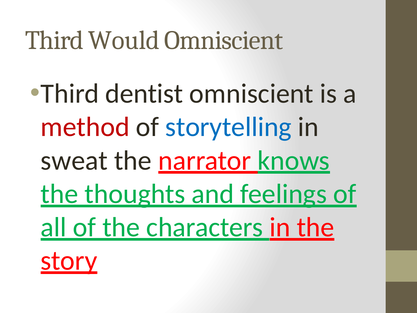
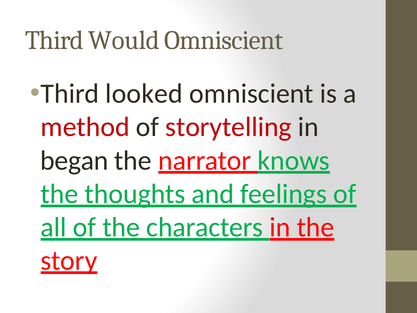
dentist: dentist -> looked (144, 94)
storytelling colour: blue -> red (228, 127)
sweat: sweat -> began (74, 160)
